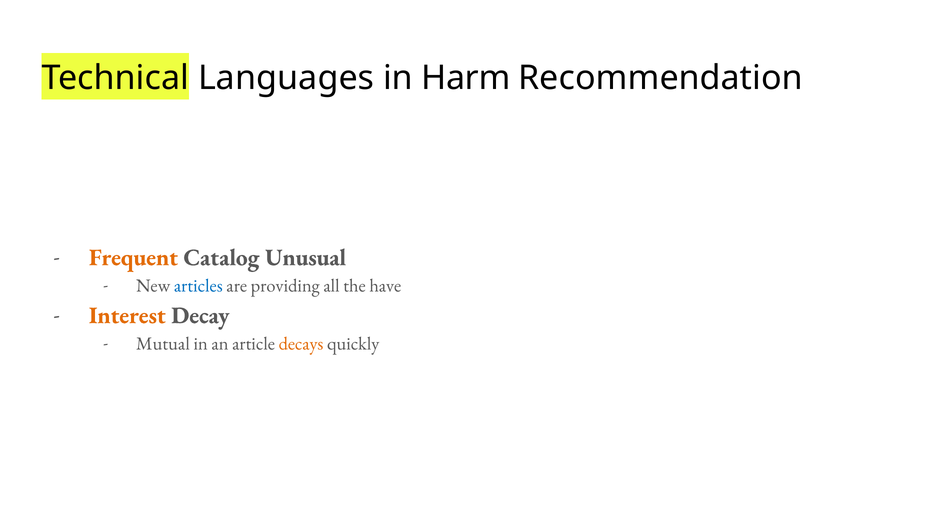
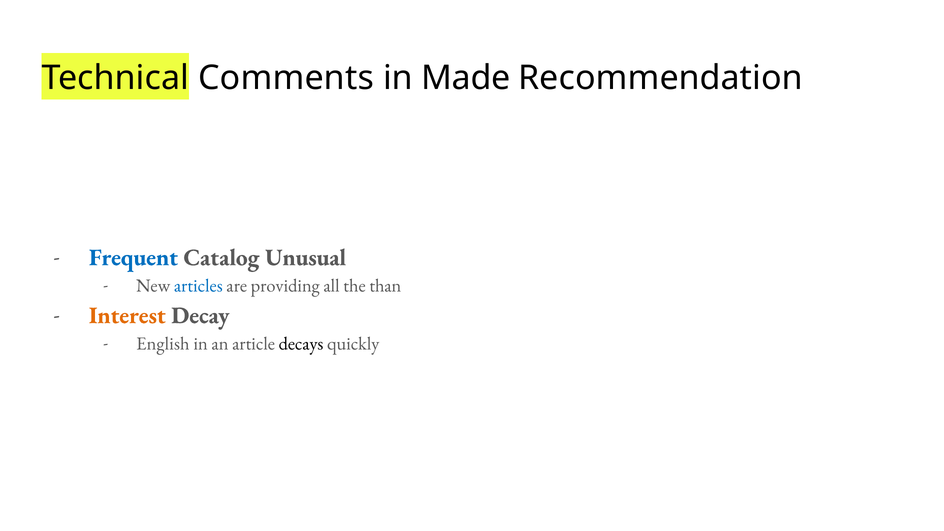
Languages: Languages -> Comments (286, 78)
Harm: Harm -> Made (466, 78)
Frequent colour: orange -> blue (133, 257)
have: have -> than (385, 286)
Mutual: Mutual -> English (163, 343)
decays colour: orange -> black (301, 343)
